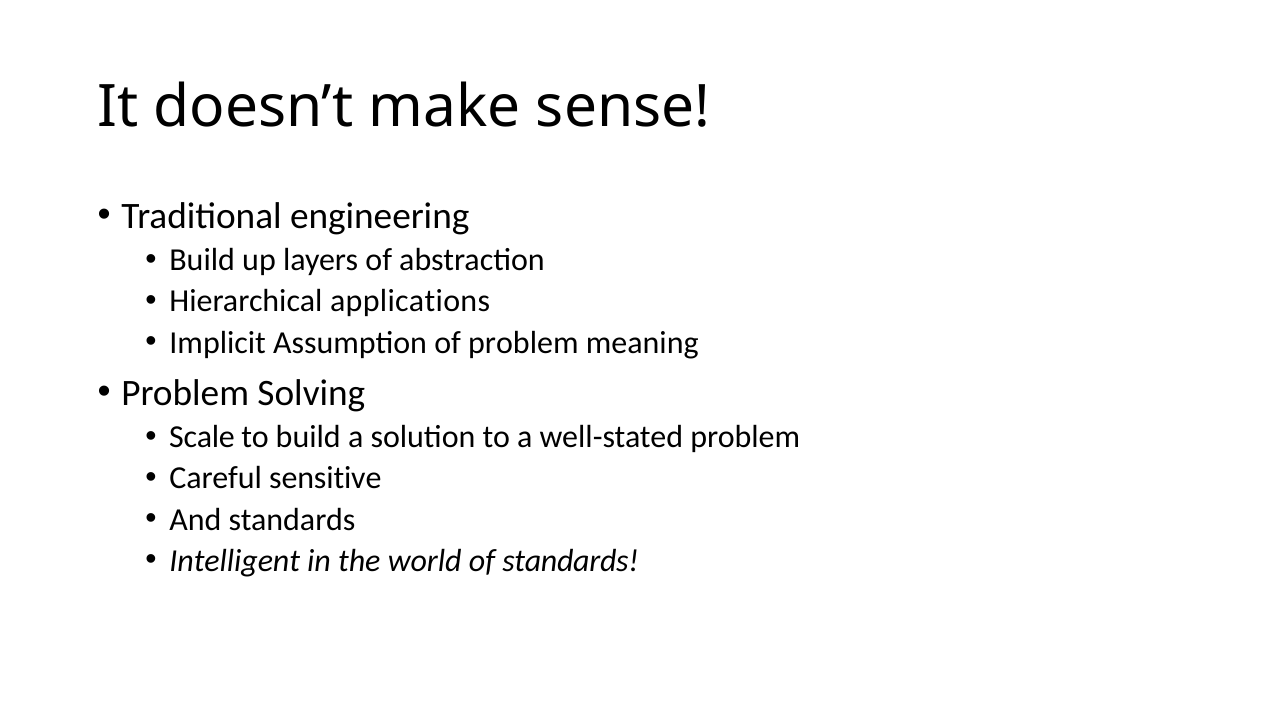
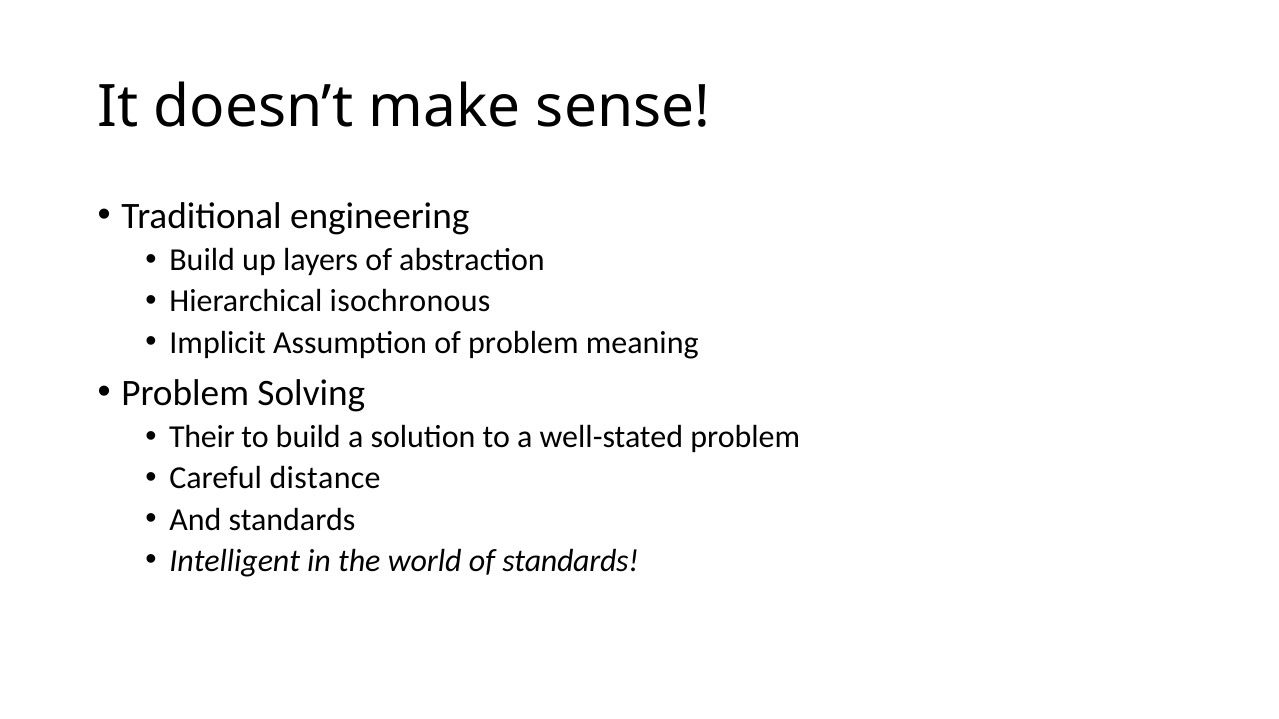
applications: applications -> isochronous (410, 302)
Scale: Scale -> Their (202, 437)
sensitive: sensitive -> distance (325, 479)
